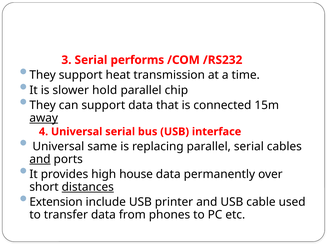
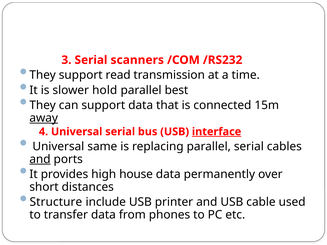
performs: performs -> scanners (137, 60)
heat: heat -> read (118, 75)
chip: chip -> best (176, 90)
interface underline: none -> present (217, 132)
distances underline: present -> none (88, 187)
Extension: Extension -> Structure (56, 202)
